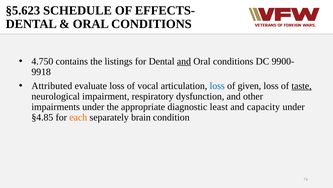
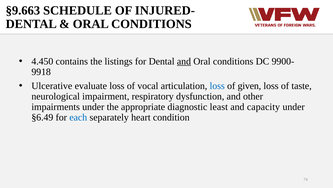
§5.623: §5.623 -> §9.663 (23, 10)
EFFECTS-: EFFECTS- -> INJURED- (165, 10)
4.750: 4.750 -> 4.450 (42, 61)
Attributed: Attributed -> Ulcerative (52, 85)
taste underline: present -> none (302, 85)
§4.85: §4.85 -> §6.49 (42, 117)
each colour: orange -> blue (78, 117)
brain: brain -> heart (141, 117)
